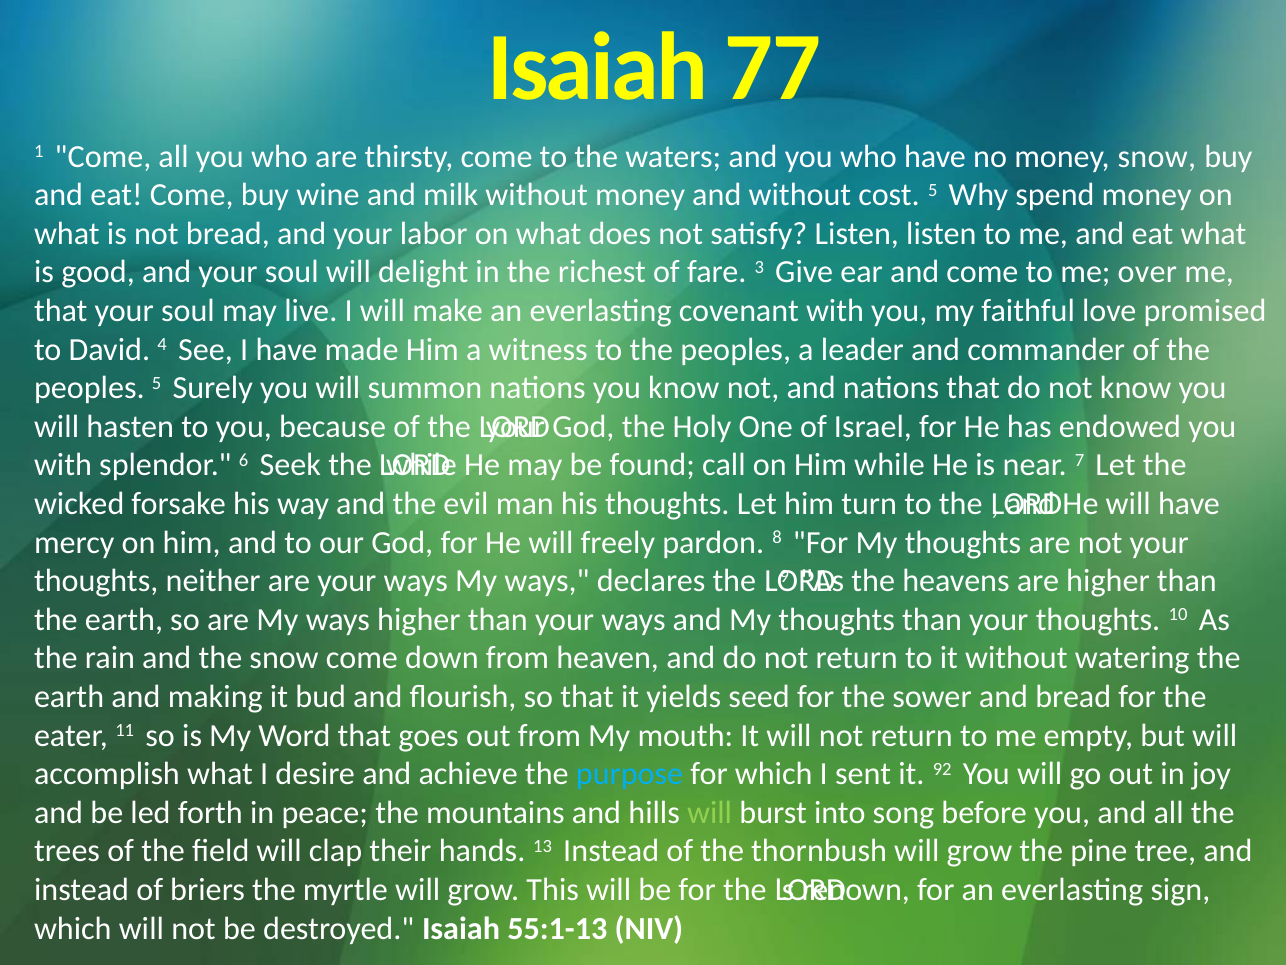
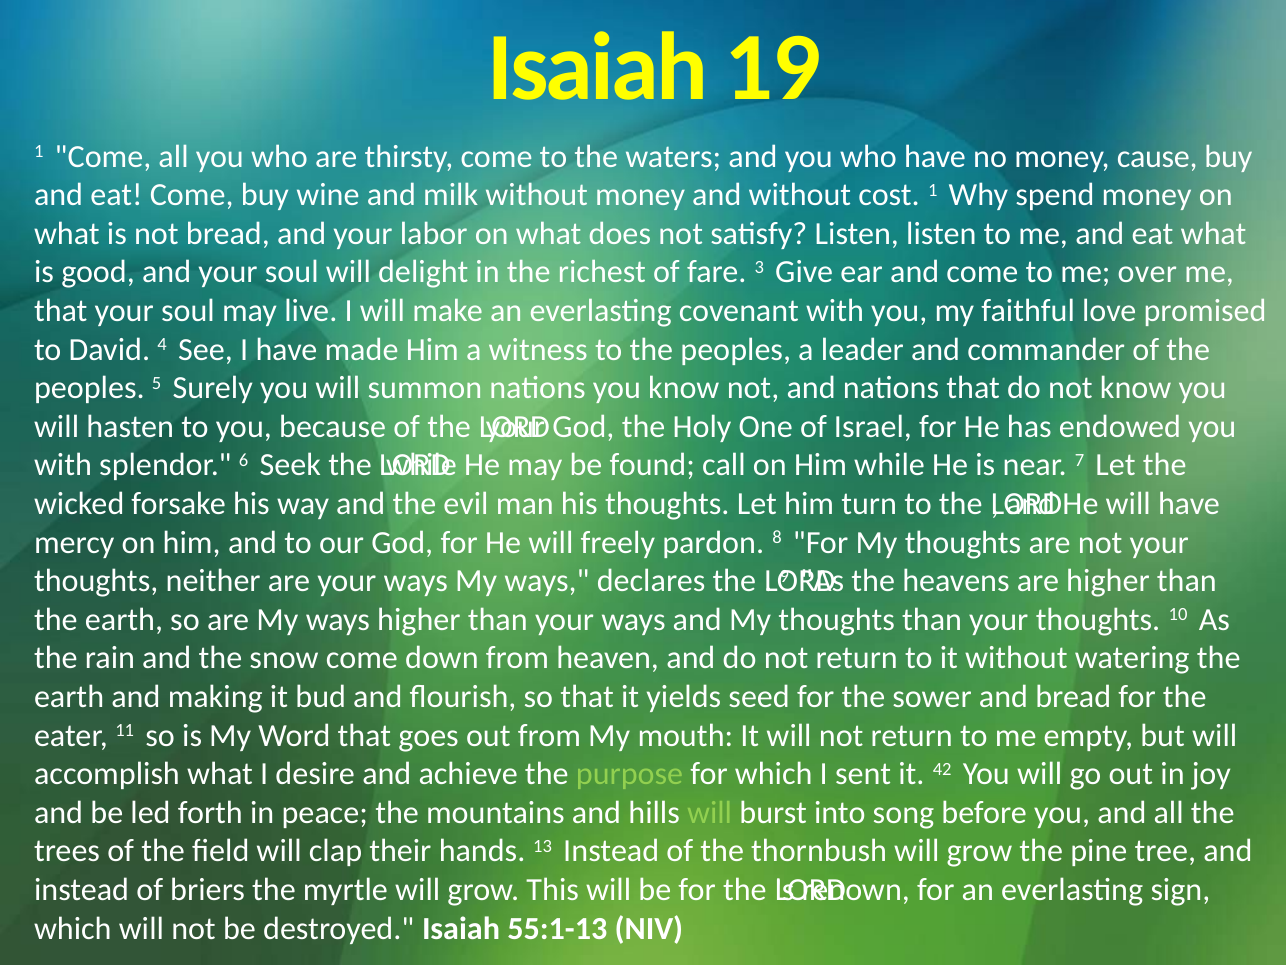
77: 77 -> 19 (773, 68)
money snow: snow -> cause (1157, 156)
cost 5: 5 -> 1 (933, 190)
purpose colour: light blue -> light green (629, 774)
92: 92 -> 42 (942, 769)
